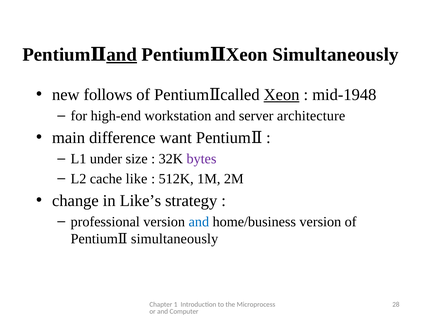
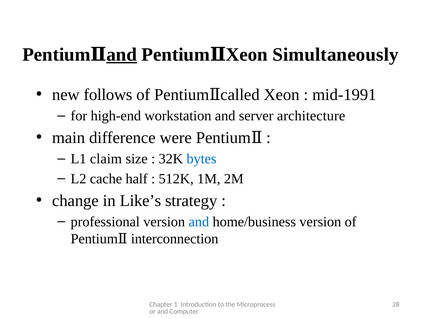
Xeon underline: present -> none (282, 95)
mid-1948: mid-1948 -> mid-1991 (344, 95)
want: want -> were (176, 138)
under: under -> claim (106, 159)
bytes colour: purple -> blue (202, 159)
like: like -> half (137, 179)
simultaneously: simultaneously -> interconnection (175, 239)
